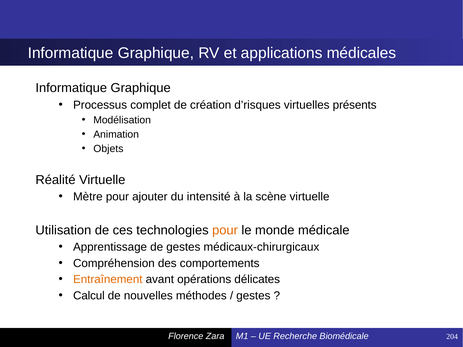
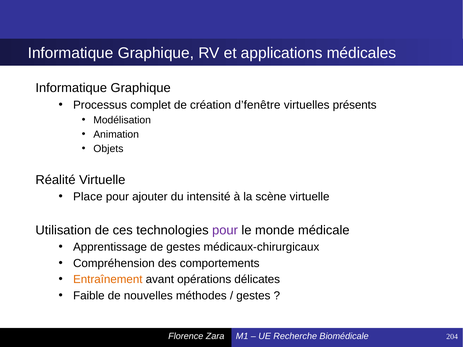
d’risques: d’risques -> d’fenêtre (257, 105)
Mètre: Mètre -> Place (88, 197)
pour colour: orange -> purple (225, 230)
Calcul: Calcul -> Faible (89, 296)
